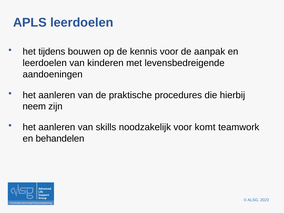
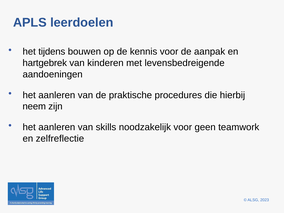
leerdoelen: leerdoelen -> hartgebrek (45, 63)
komt: komt -> geen (205, 127)
behandelen: behandelen -> zelfreflectie (60, 139)
